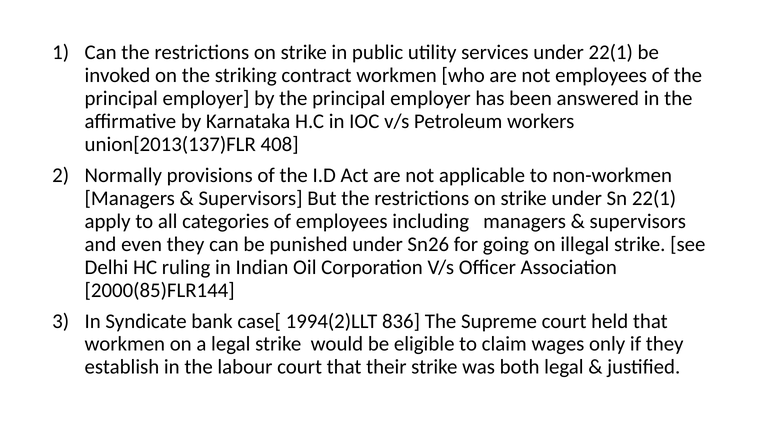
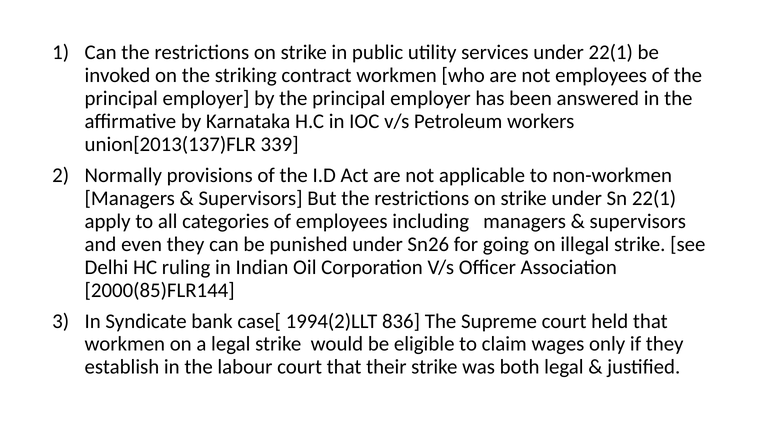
408: 408 -> 339 (280, 144)
